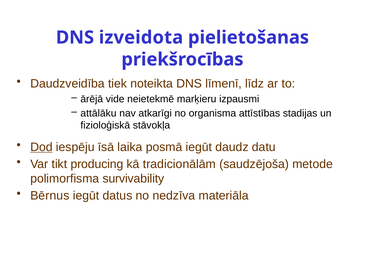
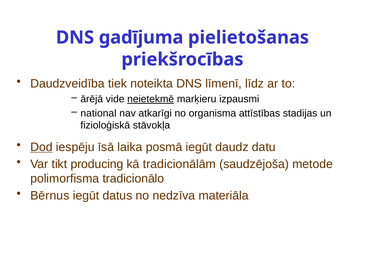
izveidota: izveidota -> gadījuma (141, 37)
neietekmē underline: none -> present (151, 99)
attālāku: attālāku -> national (98, 113)
survivability: survivability -> tradicionālo (133, 178)
